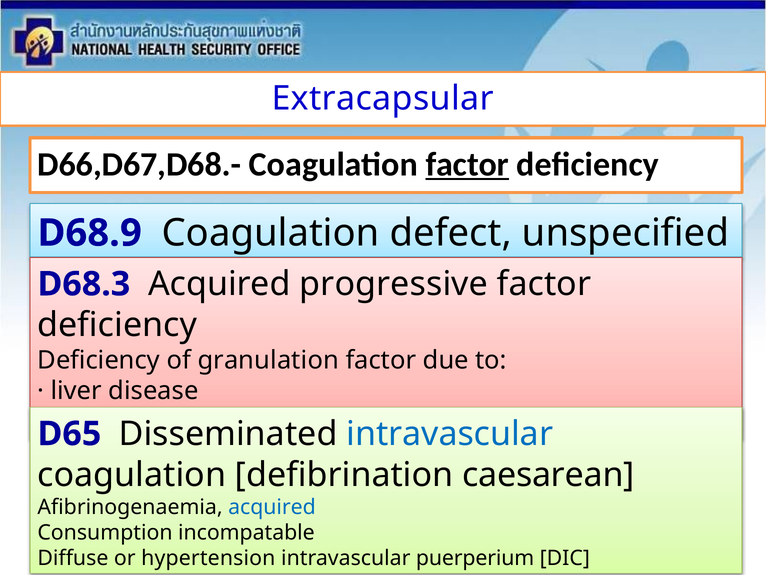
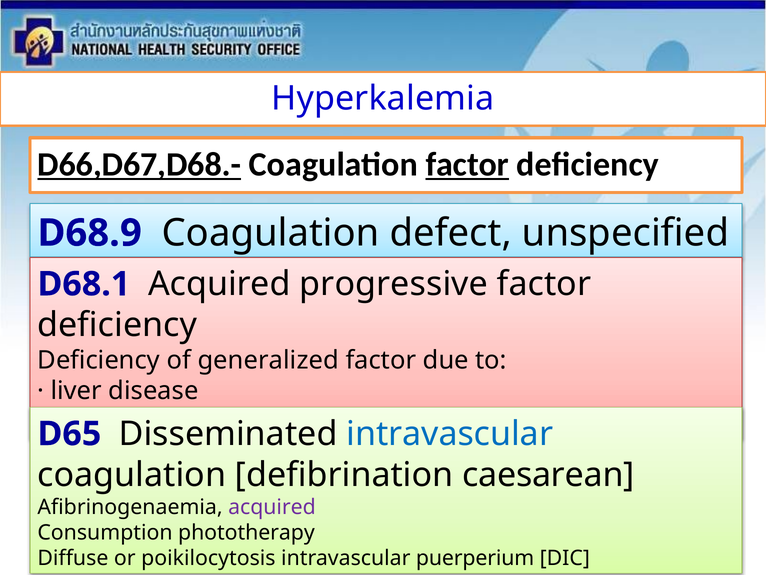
Extracapsular: Extracapsular -> Hyperkalemia (383, 98)
D66,D67,D68.- underline: none -> present (139, 164)
D68.3: D68.3 -> D68.1 (84, 284)
granulation: granulation -> generalized (268, 360)
acquired colour: blue -> purple (272, 507)
incompatable: incompatable -> phototherapy (246, 532)
hypertension: hypertension -> poikilocytosis (208, 558)
